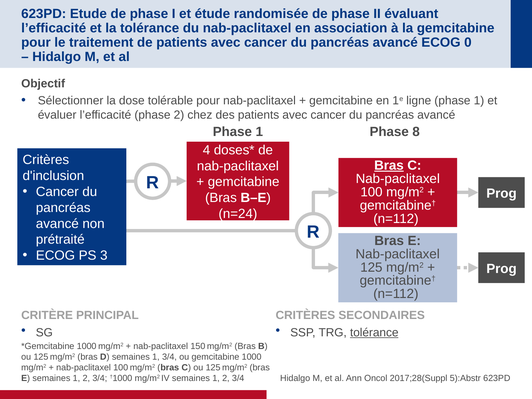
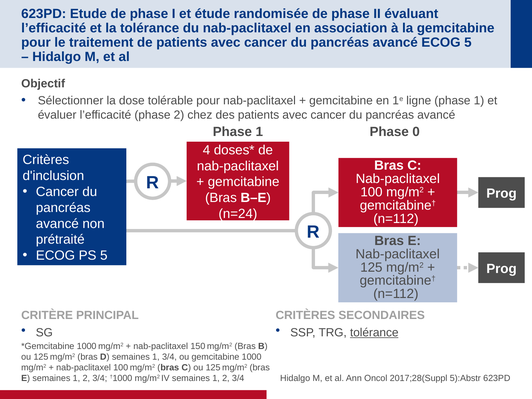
ECOG 0: 0 -> 5 (468, 42)
8: 8 -> 0 (416, 132)
Bras underline: present -> none (389, 165)
PS 3: 3 -> 5 (104, 256)
